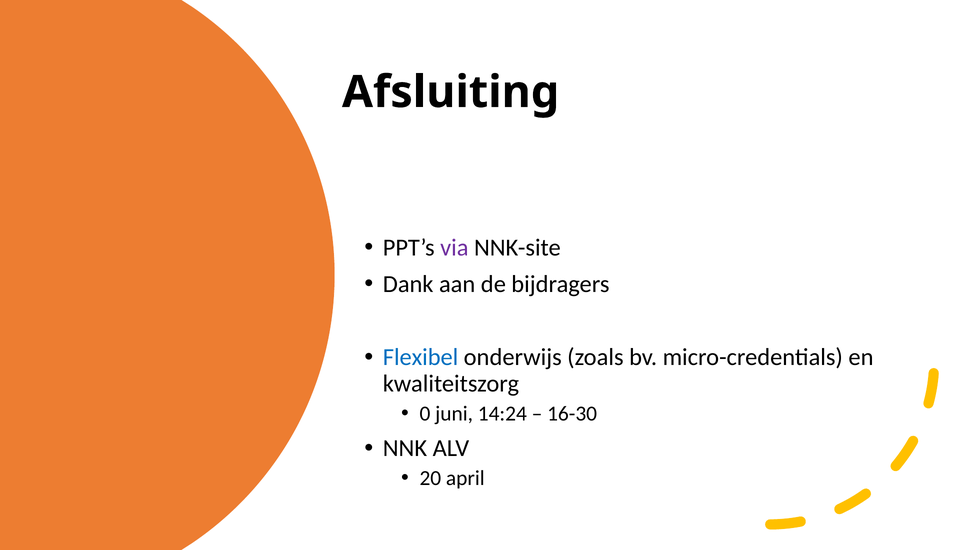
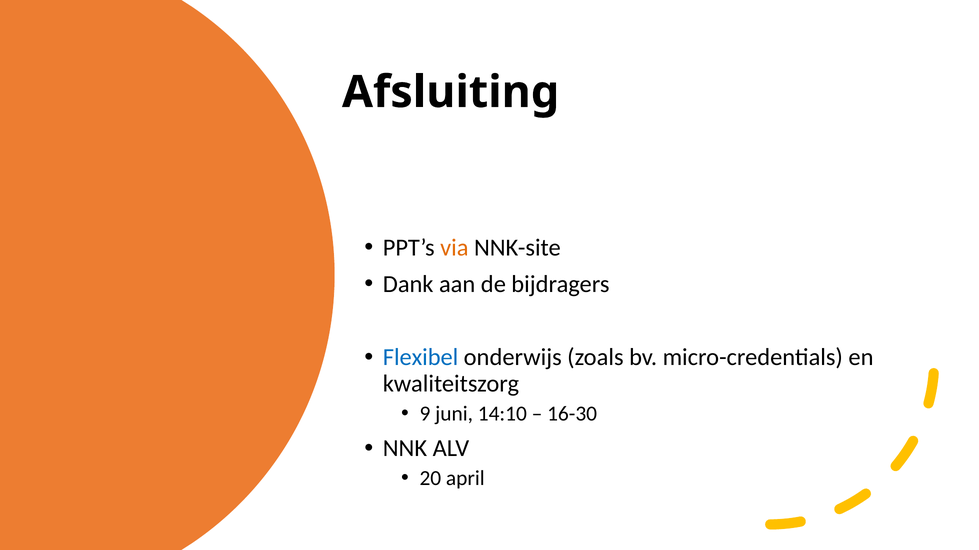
via colour: purple -> orange (454, 248)
0: 0 -> 9 (425, 414)
14:24: 14:24 -> 14:10 (502, 414)
